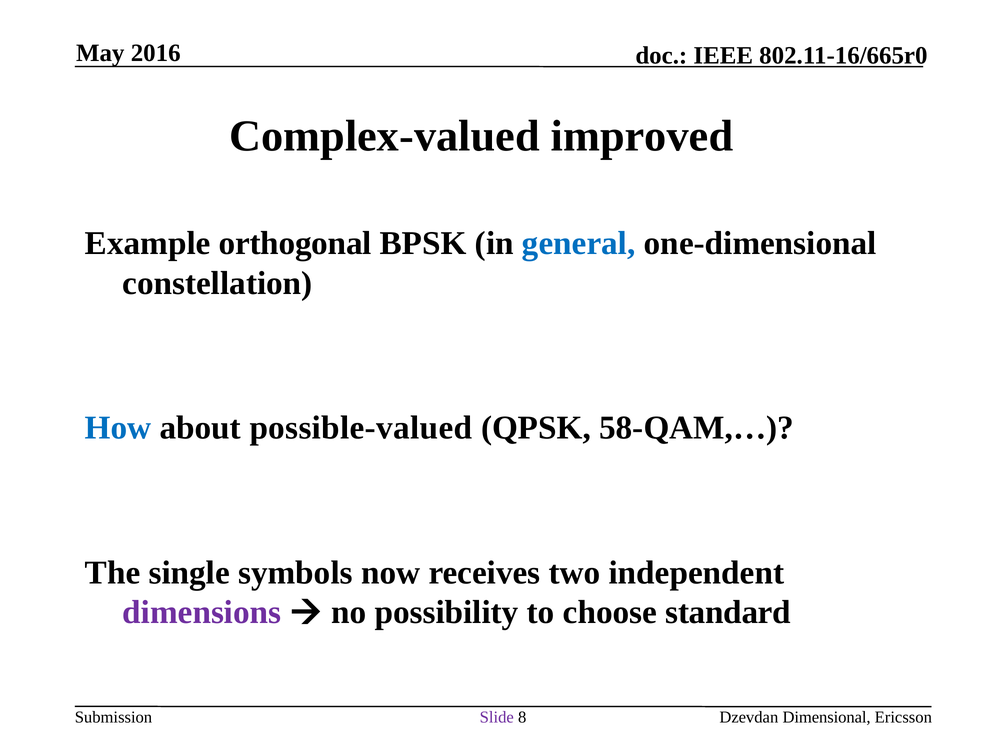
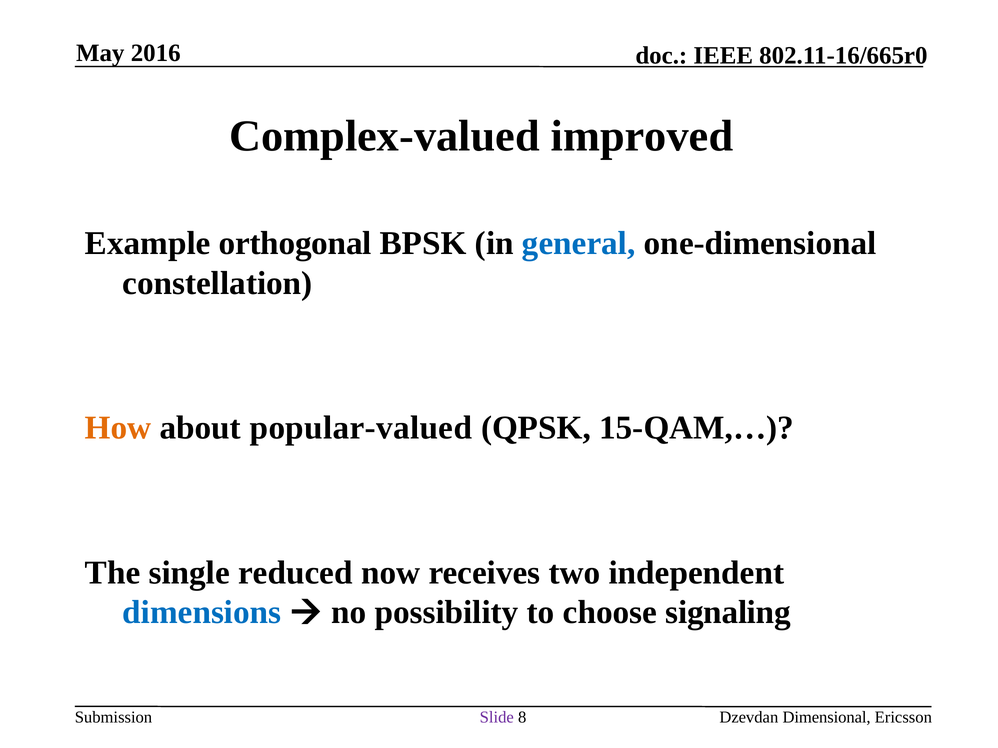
How colour: blue -> orange (118, 428)
possible-valued: possible-valued -> popular-valued (361, 428)
58-QAM,…: 58-QAM,… -> 15-QAM,… (697, 428)
symbols: symbols -> reduced (295, 573)
dimensions colour: purple -> blue (202, 613)
standard: standard -> signaling (728, 613)
